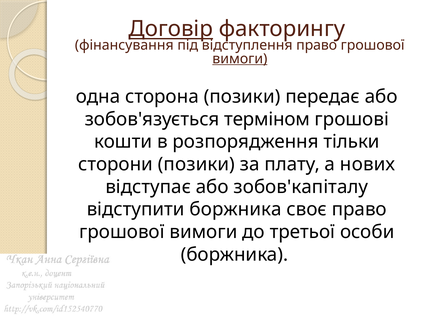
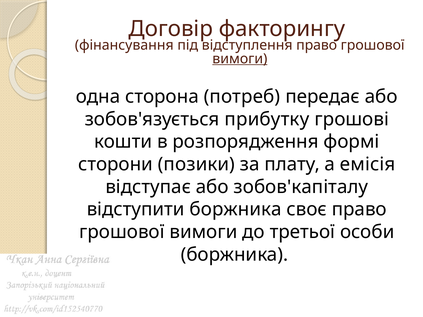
Договір underline: present -> none (171, 29)
сторона позики: позики -> потреб (242, 97)
терміном: терміном -> прибутку (267, 119)
тільки: тільки -> формі (351, 142)
нових: нових -> емісія (368, 164)
